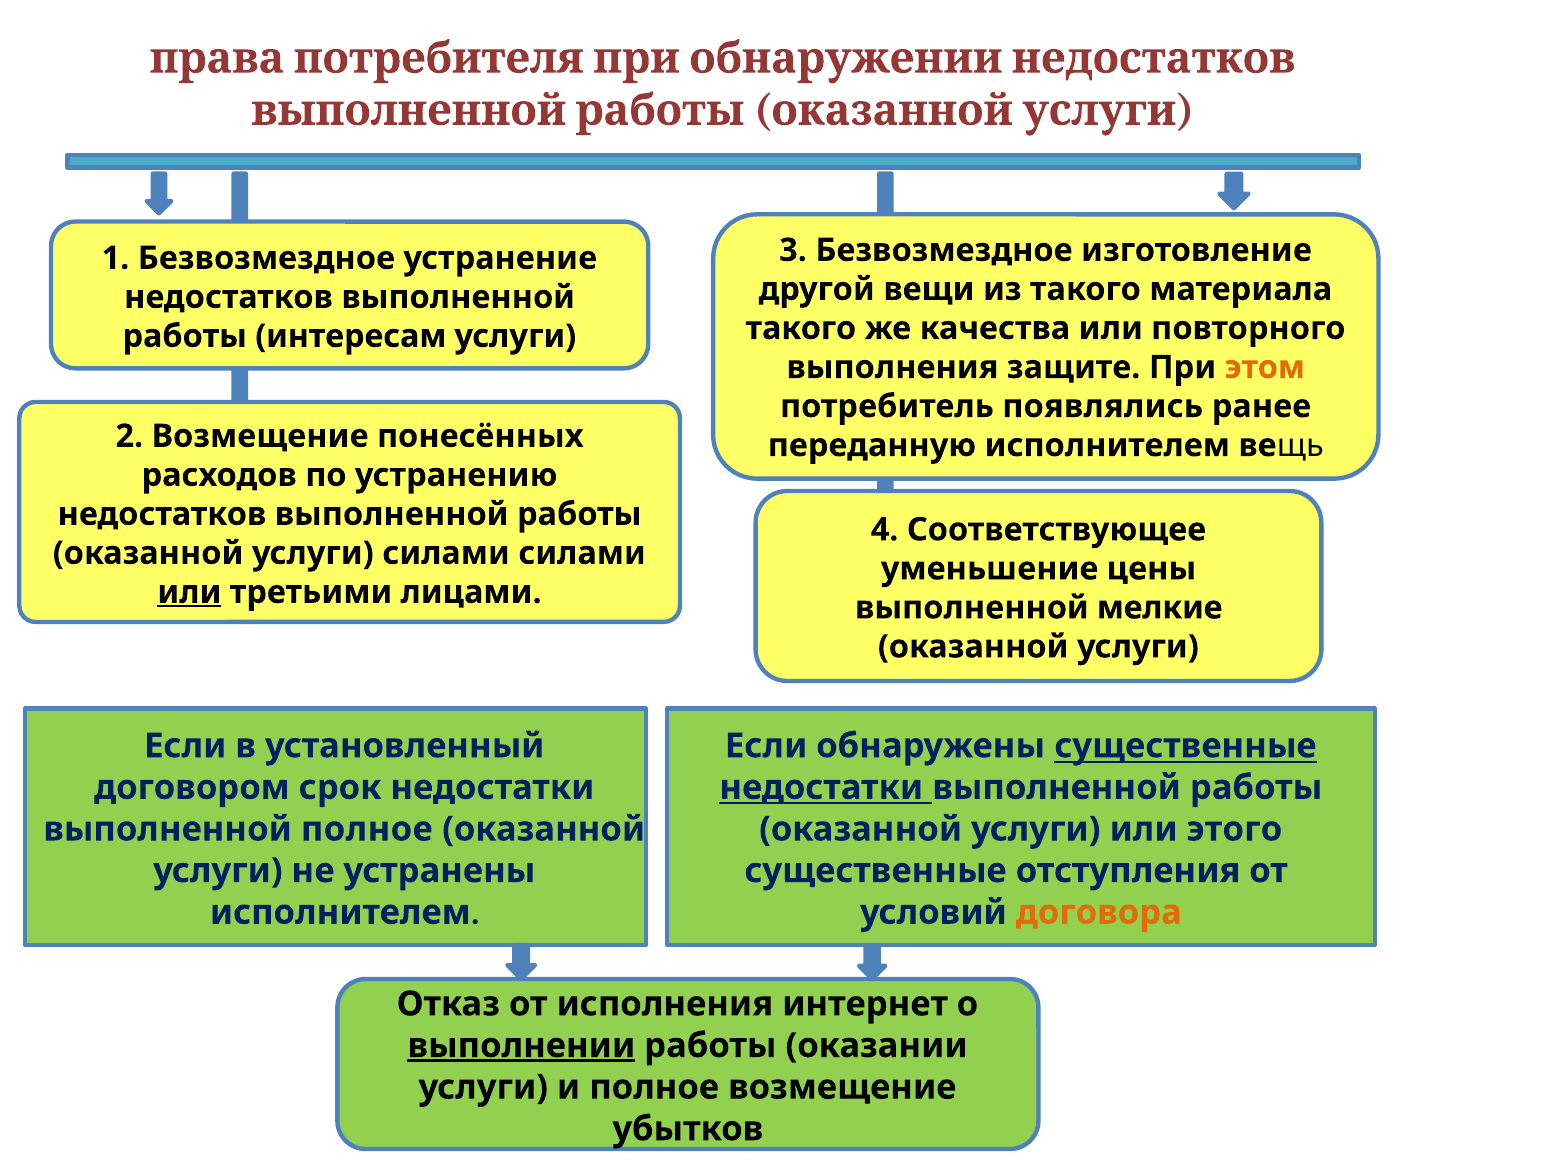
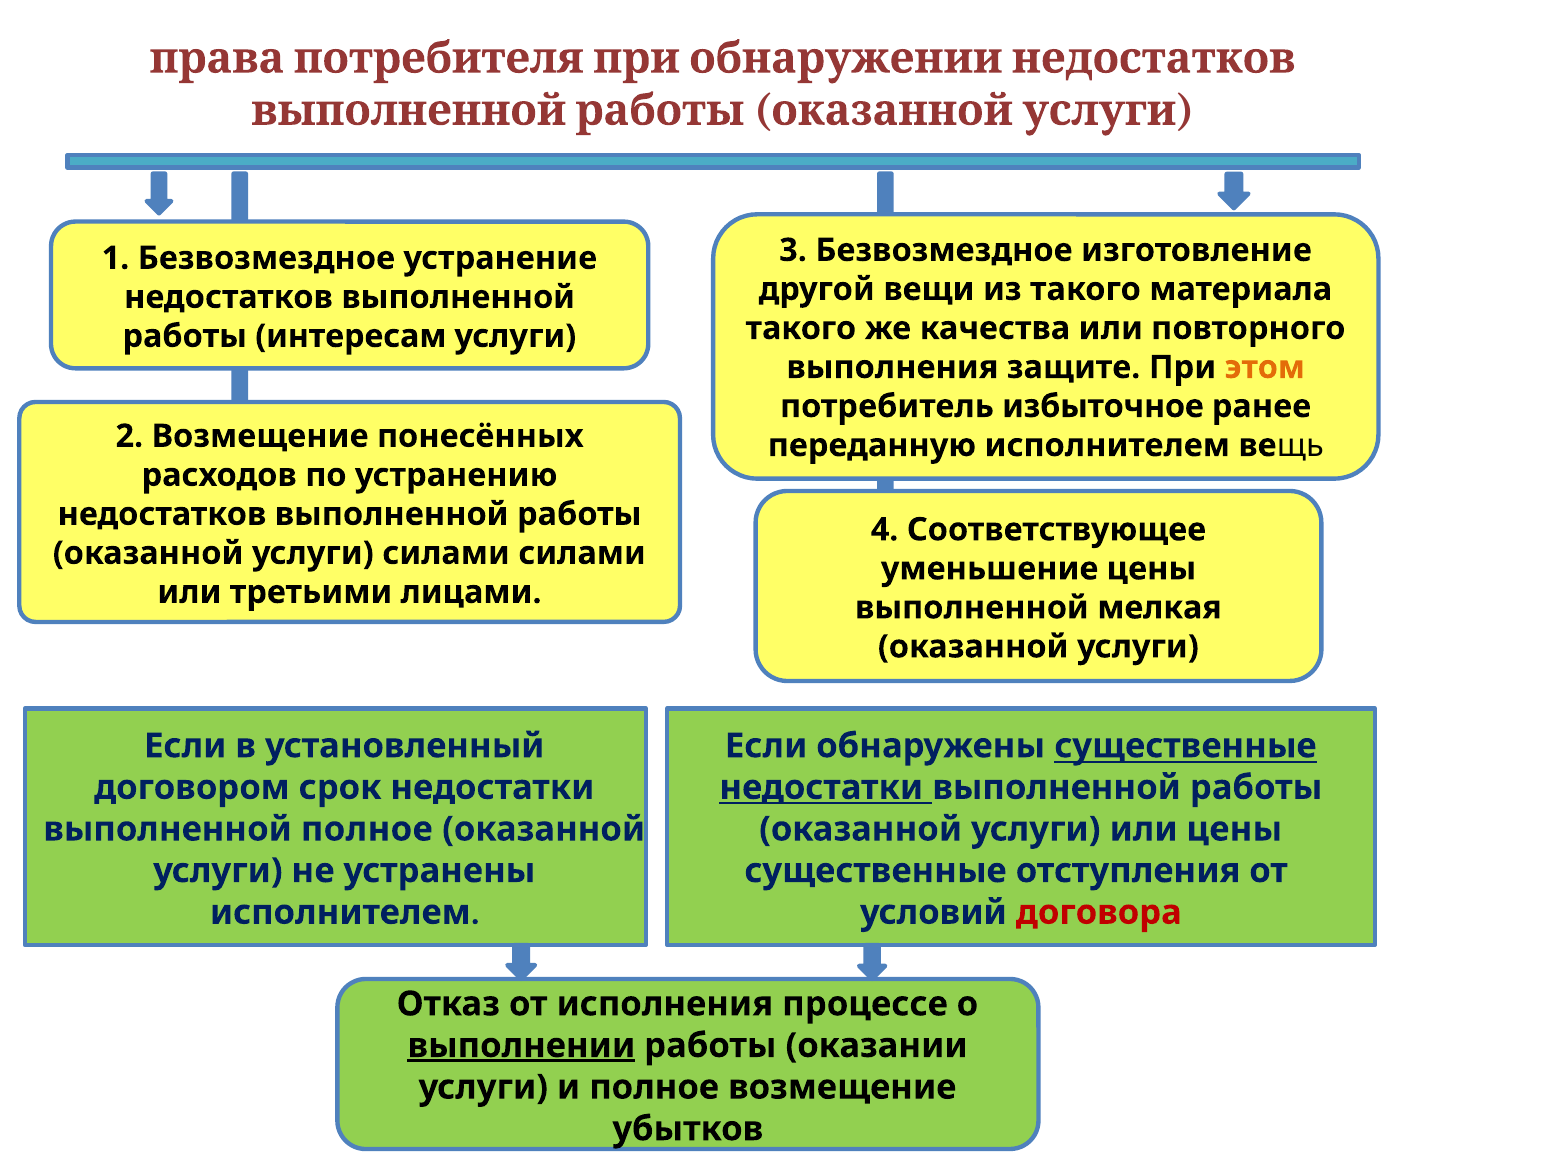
появлялись: появлялись -> избыточное (1103, 407)
или underline: present -> none (189, 592)
мелкие: мелкие -> мелкая (1160, 608)
или этого: этого -> цены (1234, 829)
договора colour: orange -> red (1099, 913)
интернет: интернет -> процессе (865, 1004)
